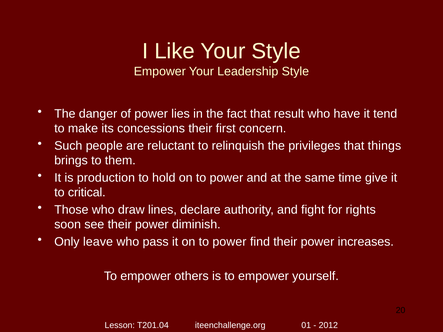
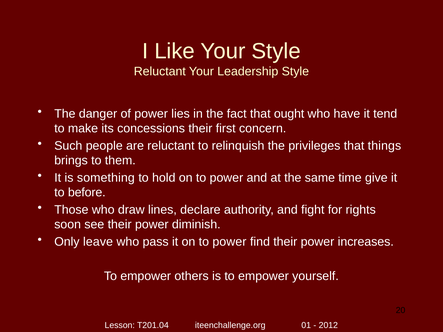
Empower: Empower -> Reluctant (160, 71)
result: result -> ought (289, 114)
production: production -> something (106, 178)
critical: critical -> before (87, 193)
